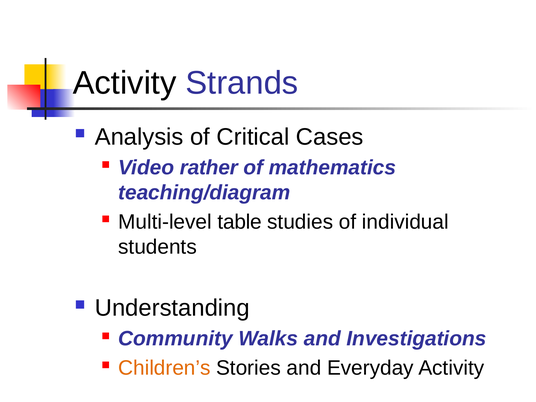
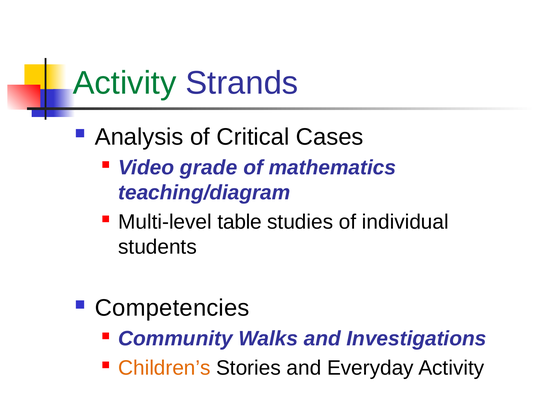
Activity colour: black -> green (125, 83)
rather: rather -> grade (209, 168)
Understanding: Understanding -> Competencies (172, 308)
